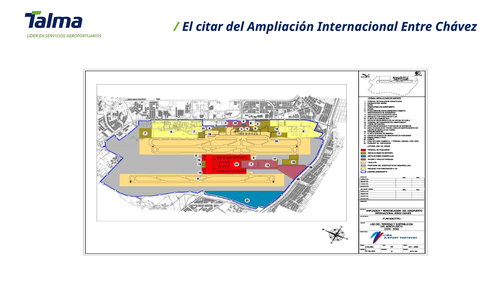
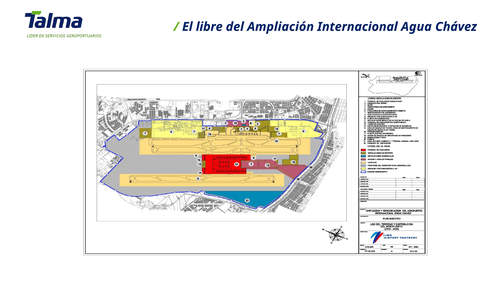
citar: citar -> libre (209, 27)
Entre: Entre -> Agua (416, 27)
